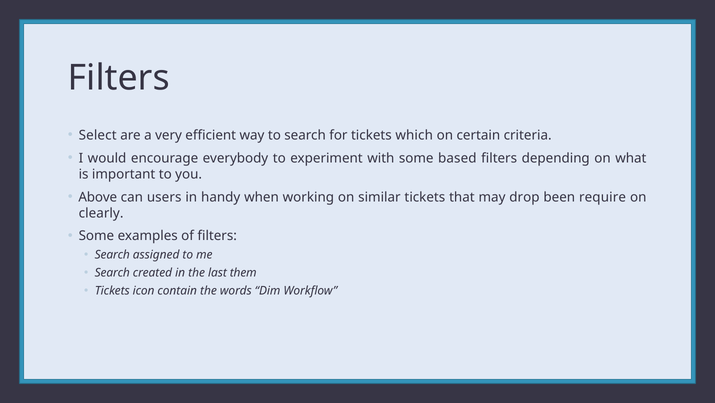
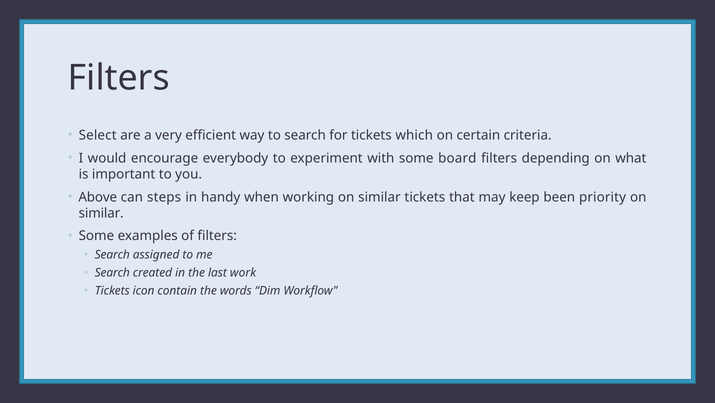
based: based -> board (457, 158)
users: users -> steps (164, 197)
drop: drop -> keep (524, 197)
require: require -> priority (602, 197)
clearly: clearly -> similar (101, 213)
them: them -> work (243, 272)
